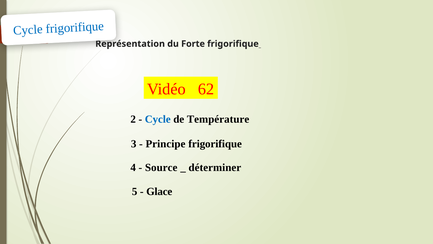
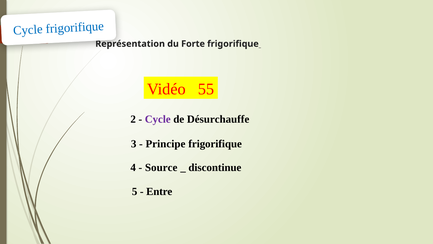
62: 62 -> 55 (206, 89)
Cycle colour: blue -> purple (158, 119)
Température: Température -> Désurchauffe (218, 119)
déterminer: déterminer -> discontinue (215, 167)
Glace: Glace -> Entre (159, 191)
